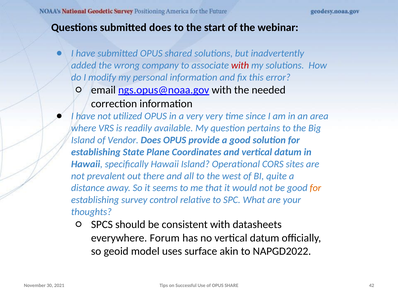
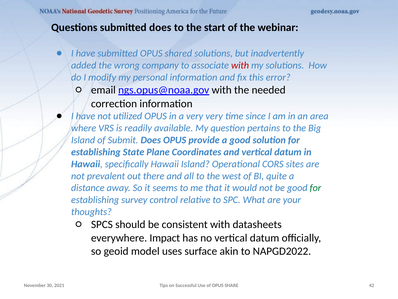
Vendor: Vendor -> Submit (123, 140)
for colour: orange -> green (315, 188)
Forum: Forum -> Impact (165, 237)
